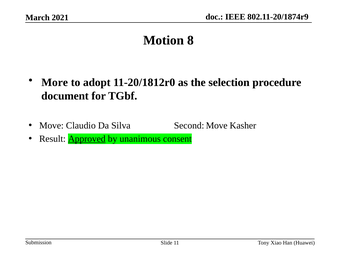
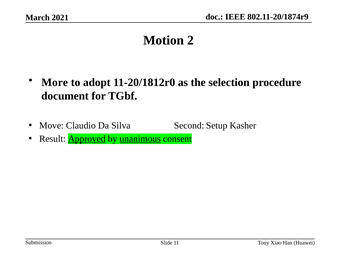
8: 8 -> 2 (190, 40)
Second Move: Move -> Setup (217, 126)
unanimous underline: none -> present (140, 139)
